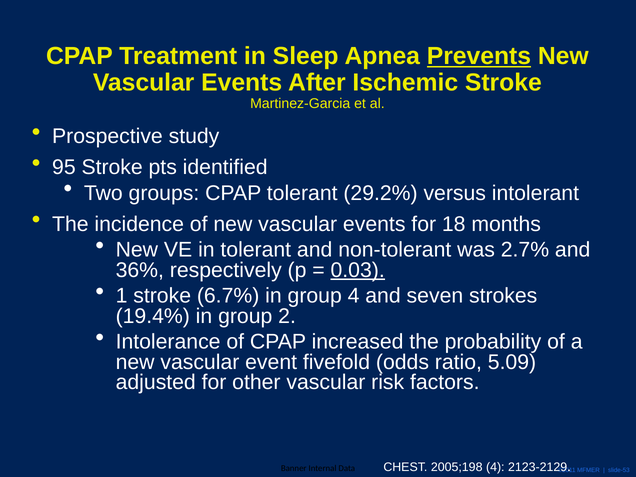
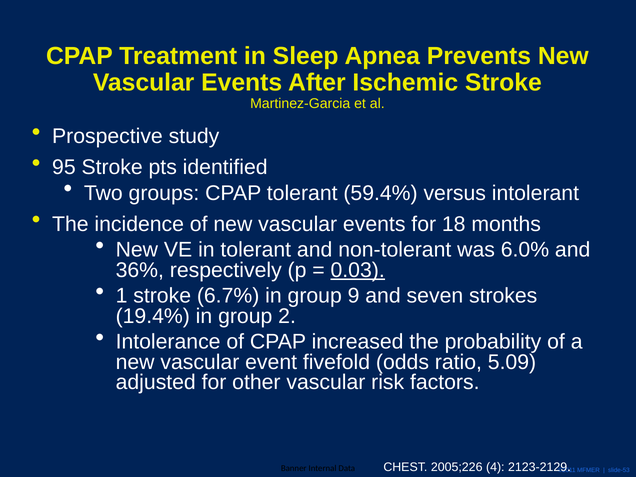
Prevents underline: present -> none (479, 56)
29.2%: 29.2% -> 59.4% (381, 193)
2.7%: 2.7% -> 6.0% (525, 250)
group 4: 4 -> 9 (354, 296)
2005;198: 2005;198 -> 2005;226 (457, 467)
